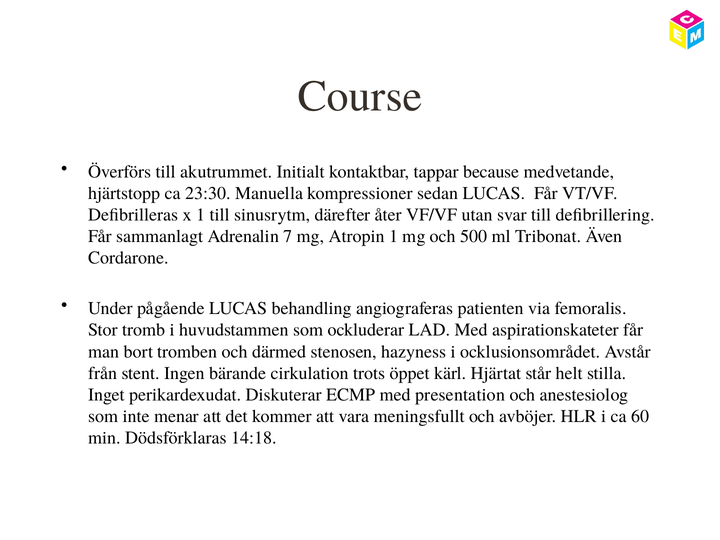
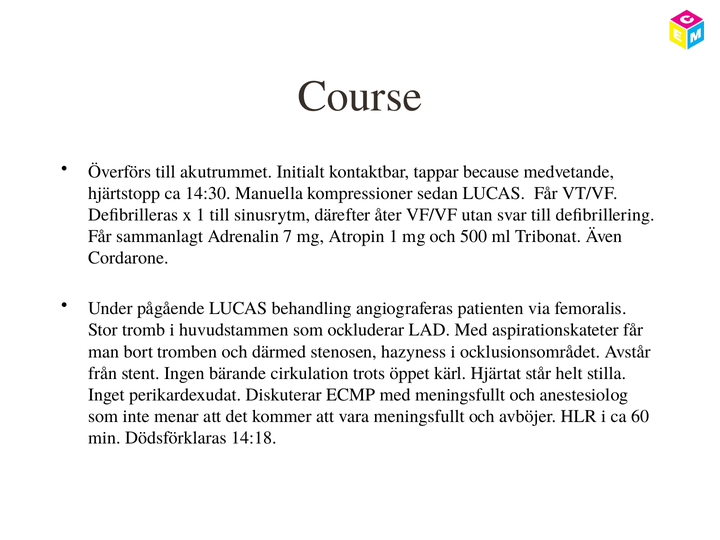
23:30: 23:30 -> 14:30 (208, 193)
med presentation: presentation -> meningsfullt (460, 395)
